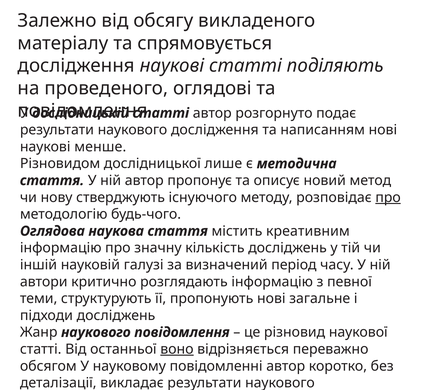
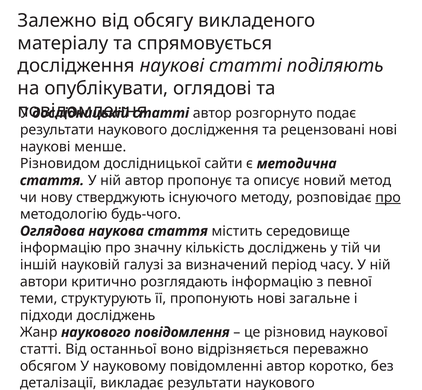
проведеного: проведеного -> опублікувати (106, 88)
написанням: написанням -> рецензовані (323, 130)
лише: лише -> сайти (223, 164)
креативним: креативним -> середовище (308, 231)
воно underline: present -> none (177, 349)
